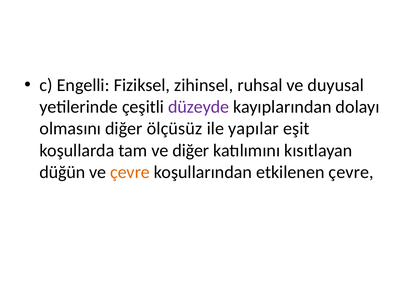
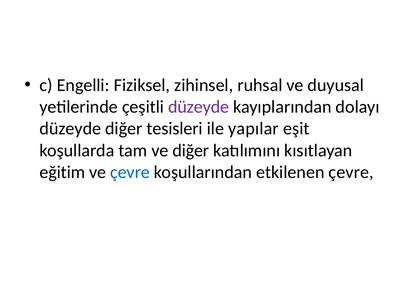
olmasını: olmasını -> düzeyde (70, 128)
ölçüsüz: ölçüsüz -> tesisleri (175, 128)
düğün: düğün -> eğitim (62, 172)
çevre colour: orange -> blue (130, 172)
